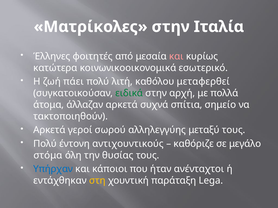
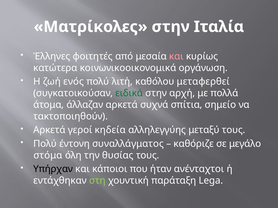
εσωτερικό: εσωτερικό -> οργάνωση (203, 68)
πάει: πάει -> ενός (74, 82)
σωρού: σωρού -> κηδεία (110, 130)
αντιχουντικούς: αντιχουντικούς -> συναλλάγματος (128, 144)
Υπήρχαν colour: blue -> black (53, 169)
στη colour: yellow -> light green (97, 181)
